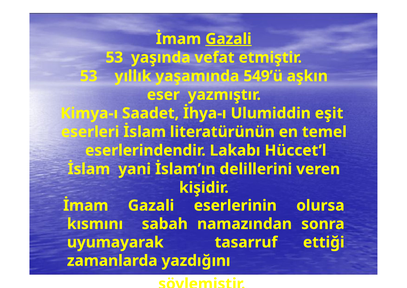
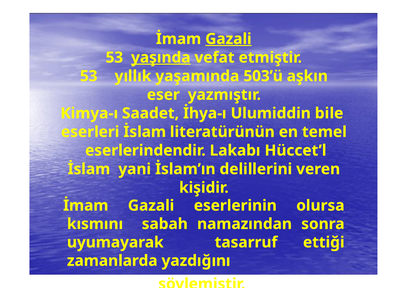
yaşında underline: none -> present (161, 57)
549’ü: 549’ü -> 503’ü (263, 76)
eşit: eşit -> bile (329, 113)
